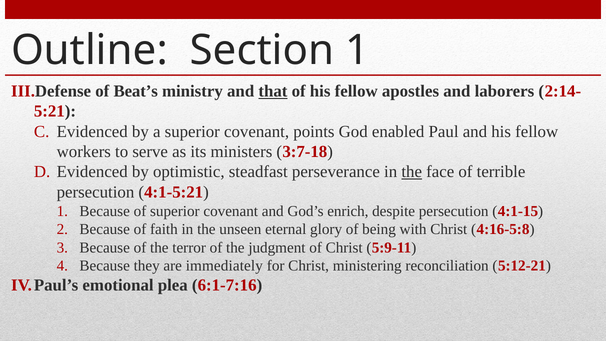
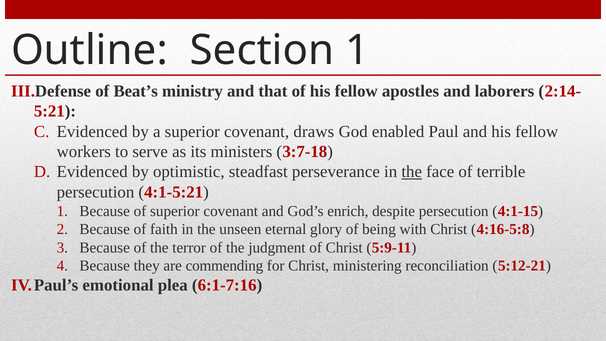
that underline: present -> none (273, 91)
points: points -> draws (314, 131)
immediately: immediately -> commending (224, 266)
